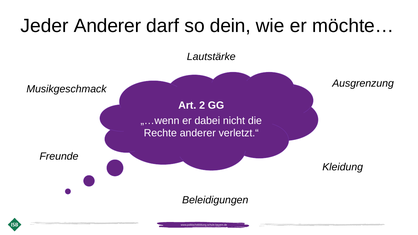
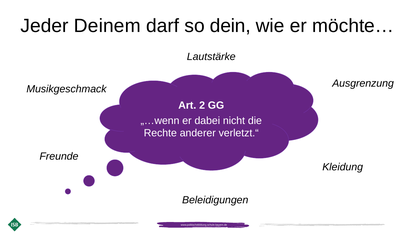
Jeder Anderer: Anderer -> Deinem (107, 26)
